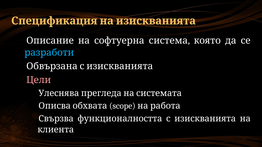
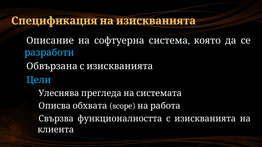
Цели colour: pink -> light blue (39, 80)
